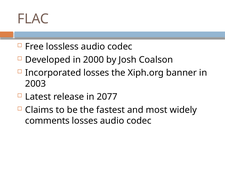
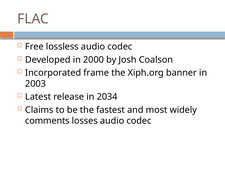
Incorporated losses: losses -> frame (96, 73)
2077: 2077 -> 2034 (107, 97)
